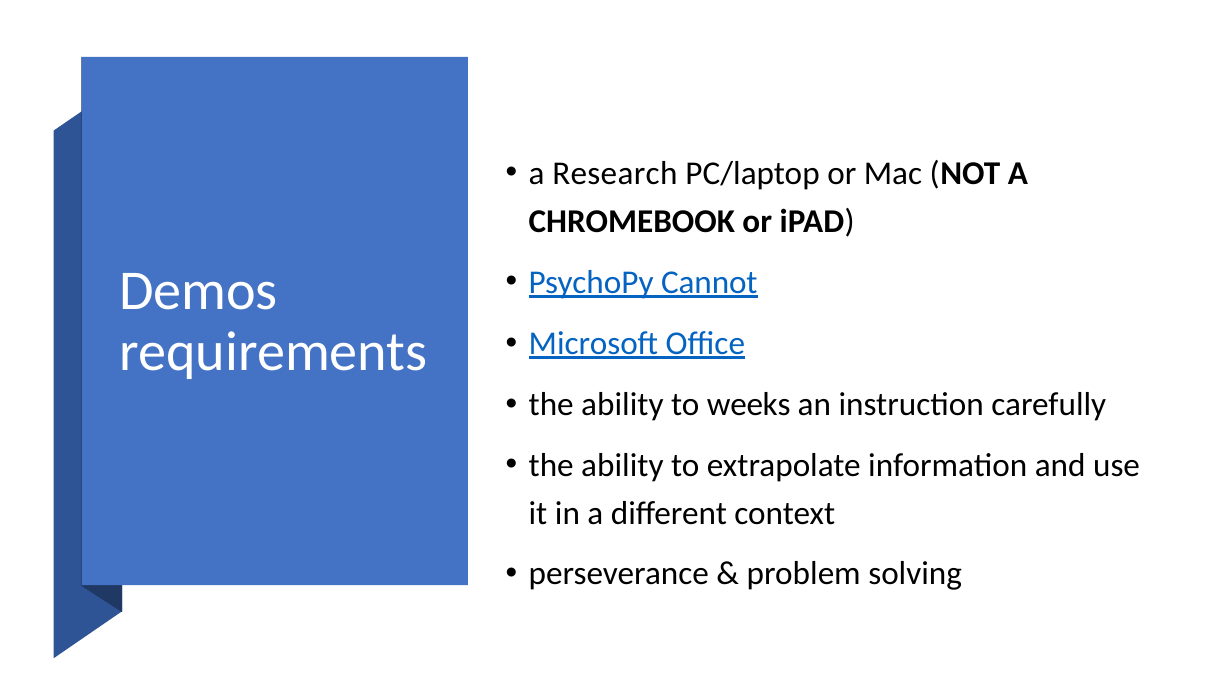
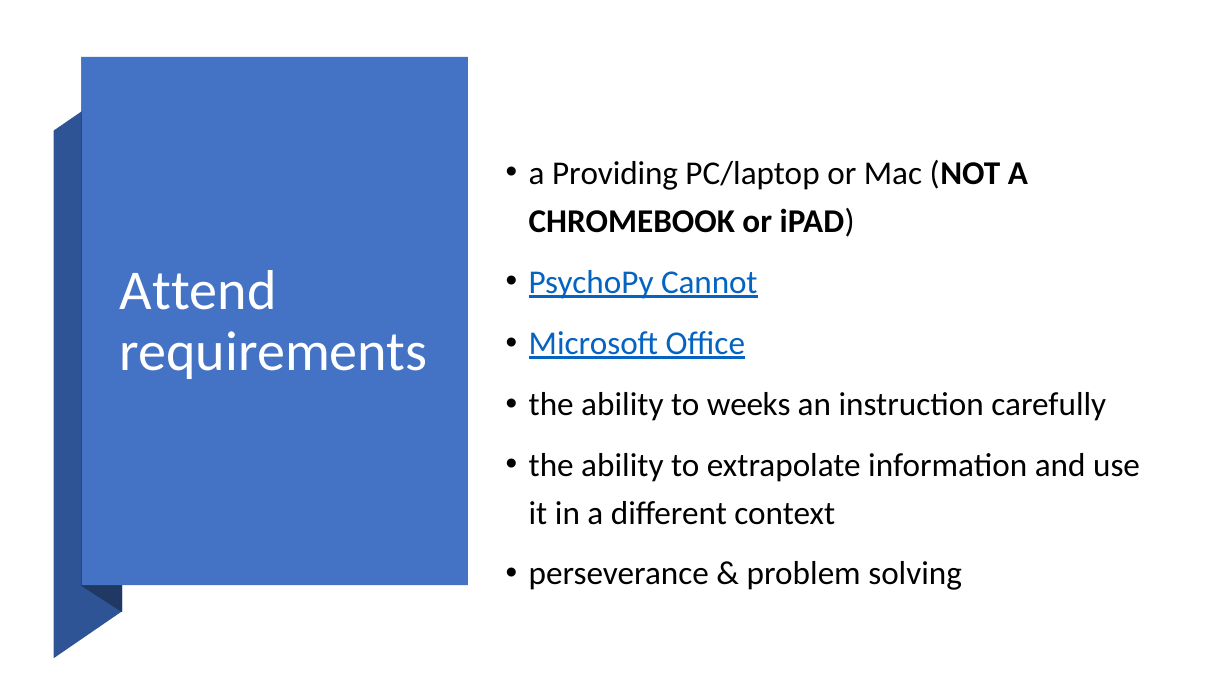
Research: Research -> Providing (615, 173)
Demos: Demos -> Attend (198, 291)
